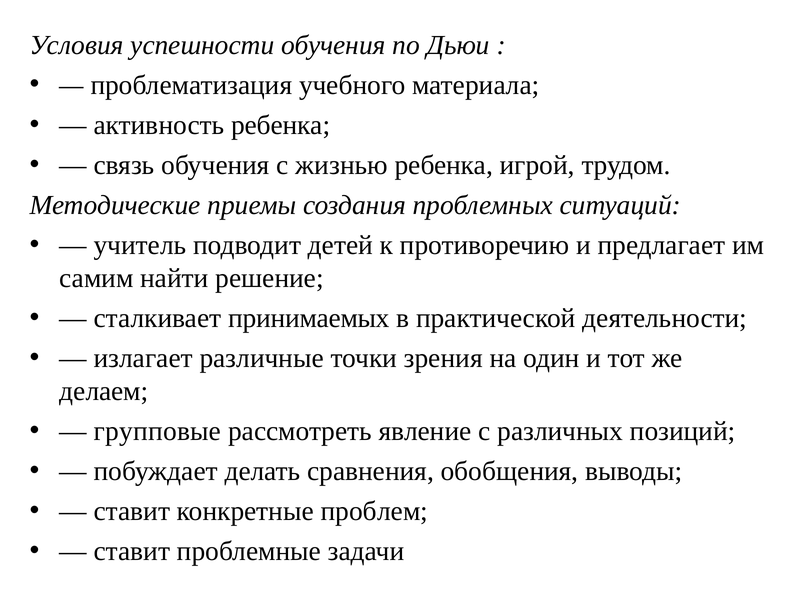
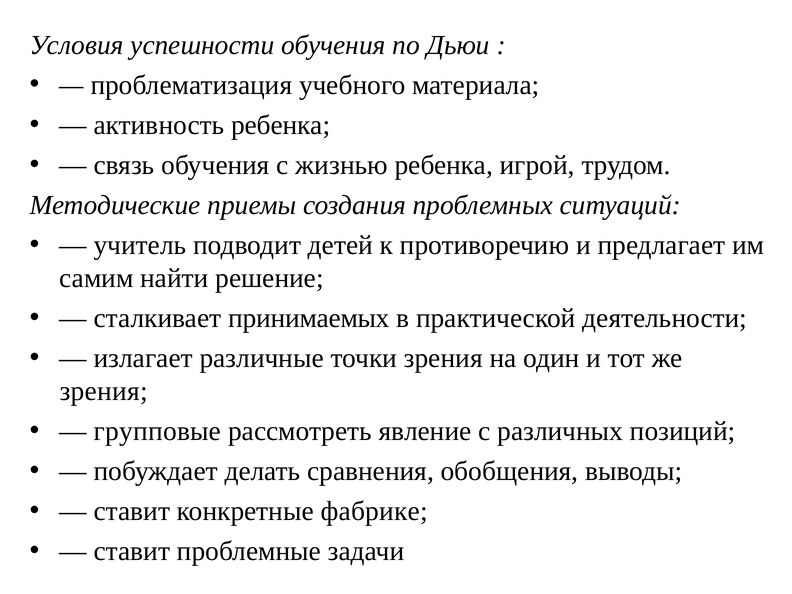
делаем: делаем -> зрения (104, 391)
проблем: проблем -> фабрике (374, 511)
